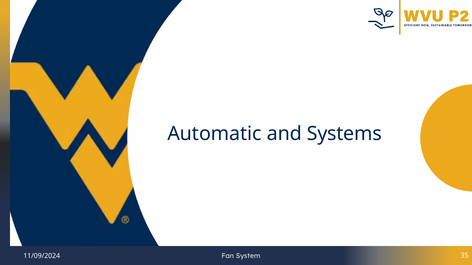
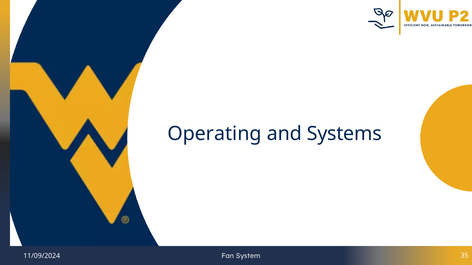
Automatic: Automatic -> Operating (215, 134)
